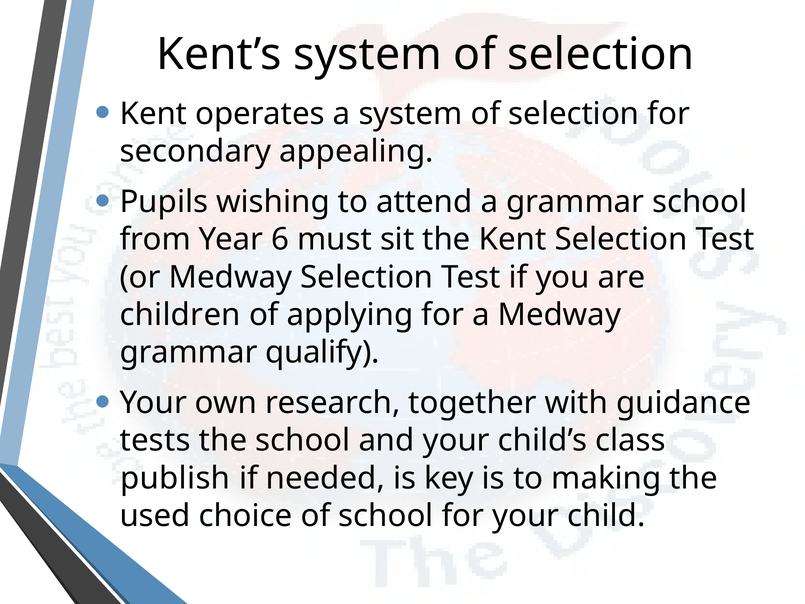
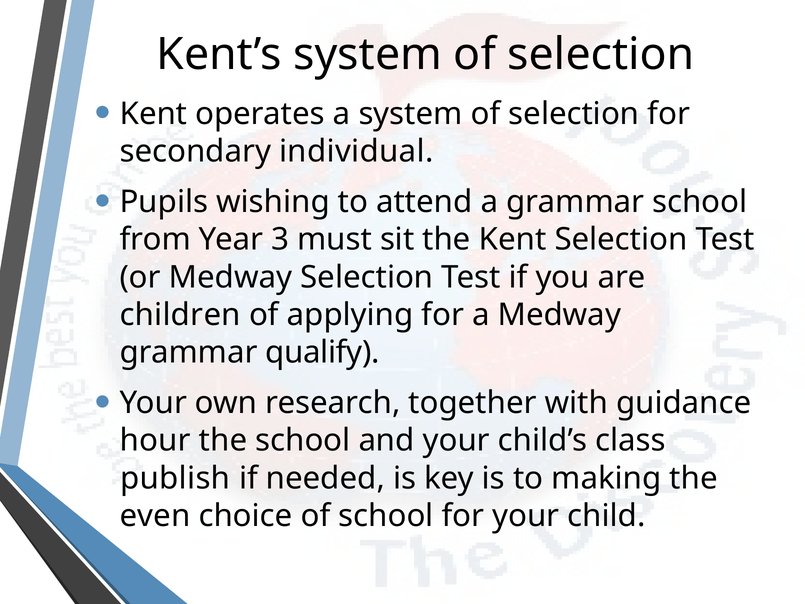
appealing: appealing -> individual (356, 151)
6: 6 -> 3 (280, 239)
tests: tests -> hour (155, 440)
used: used -> even (155, 516)
